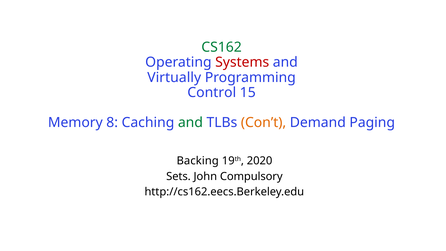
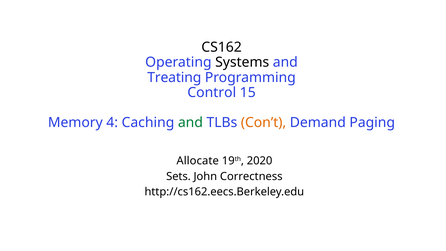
CS162 colour: green -> black (222, 47)
Systems colour: red -> black (242, 62)
Virtually: Virtually -> Treating (174, 77)
8: 8 -> 4 (112, 123)
Backing: Backing -> Allocate (198, 161)
Compulsory: Compulsory -> Correctness (251, 176)
